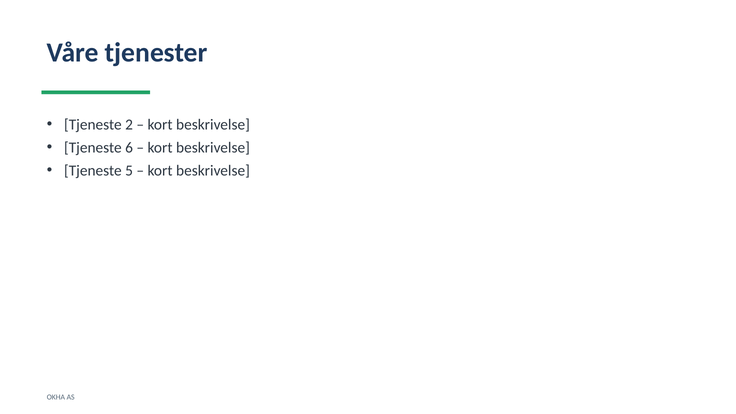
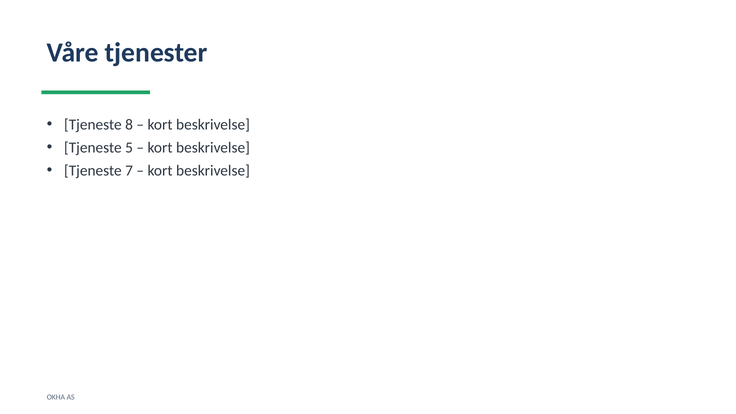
2: 2 -> 8 (129, 125)
6: 6 -> 5 (129, 148)
5: 5 -> 7 (129, 171)
